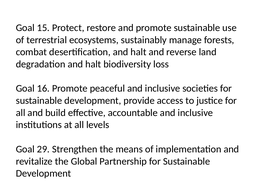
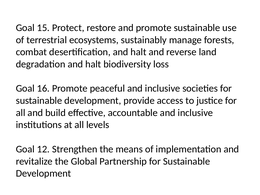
29: 29 -> 12 (43, 149)
